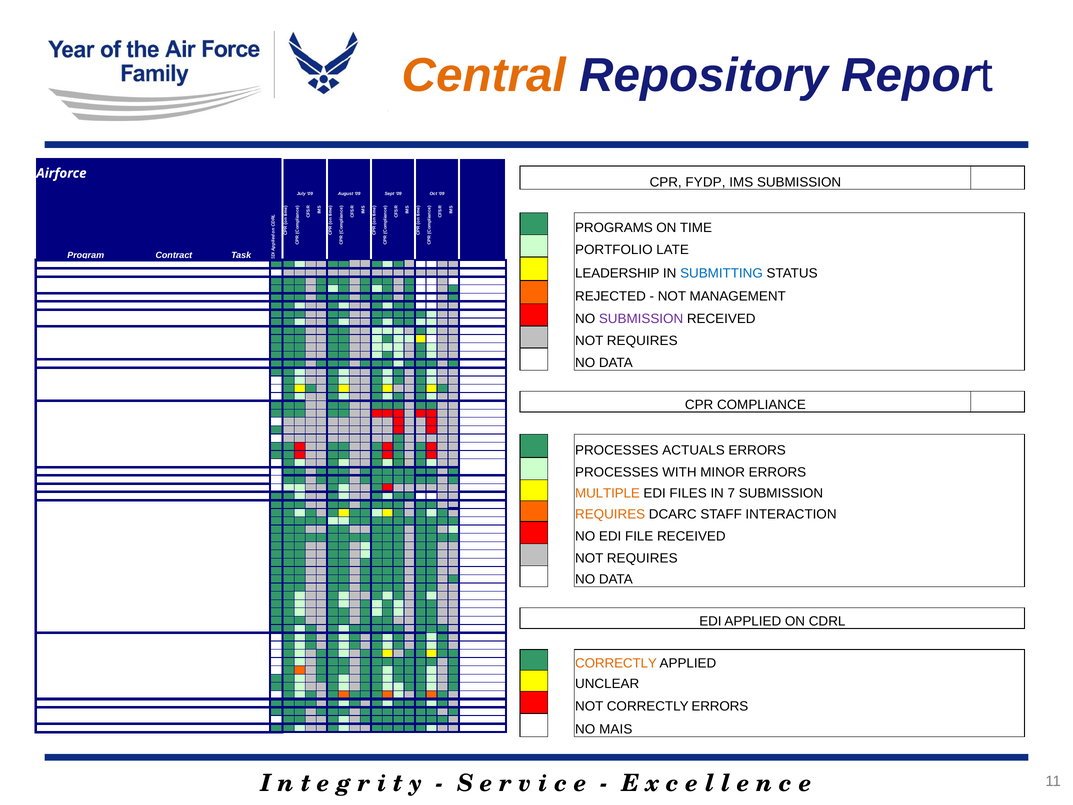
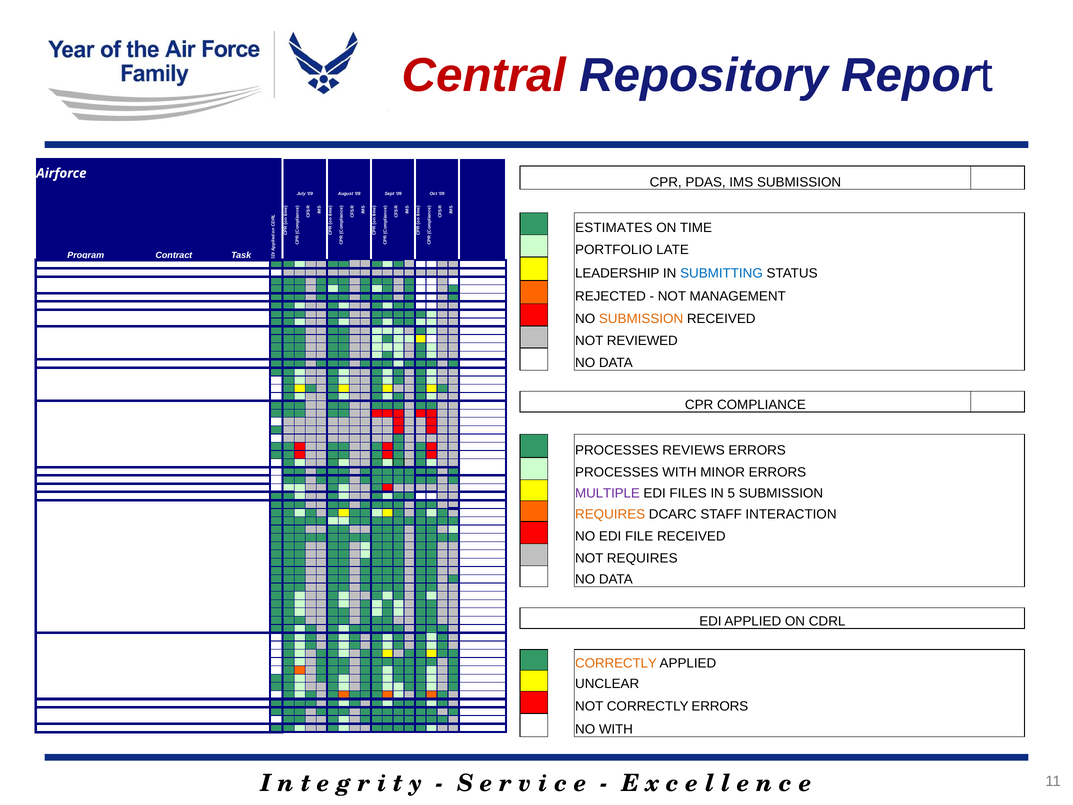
Central colour: orange -> red (484, 76)
FYDP: FYDP -> PDAS (706, 182)
PROGRAMS: PROGRAMS -> ESTIMATES (614, 228)
SUBMISSION colour: purple -> orange (641, 319)
REQUIRES: REQUIRES -> REVIEWED (642, 341)
ACTUALS: ACTUALS -> REVIEWS (694, 450)
MULTIPLE colour: orange -> purple (607, 493)
7: 7 -> 5 (731, 493)
NO MAIS: MAIS -> WITH (616, 729)
